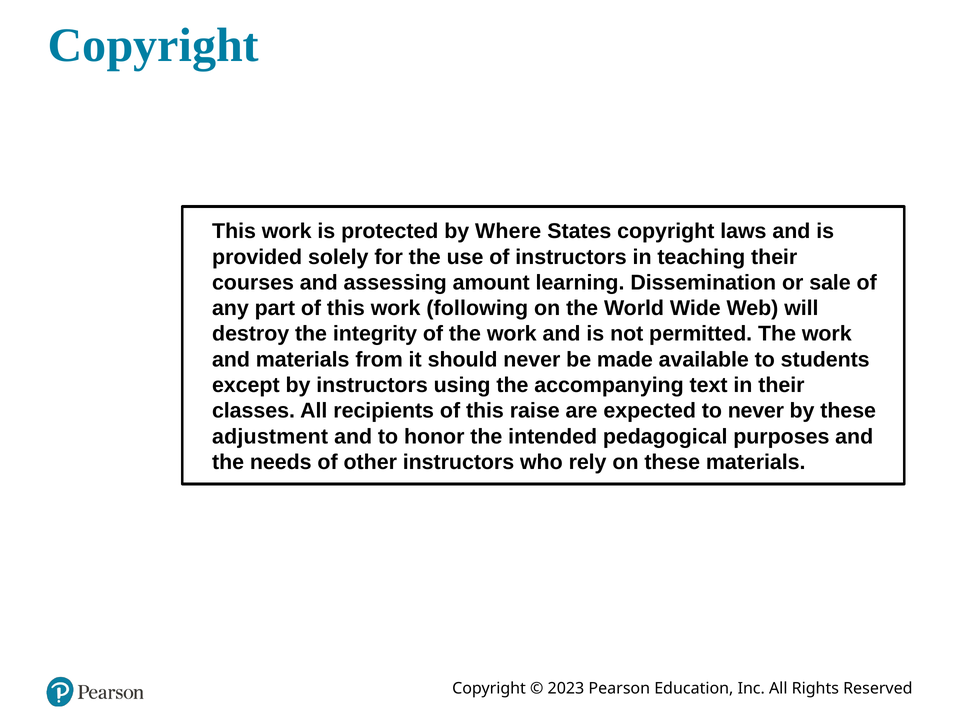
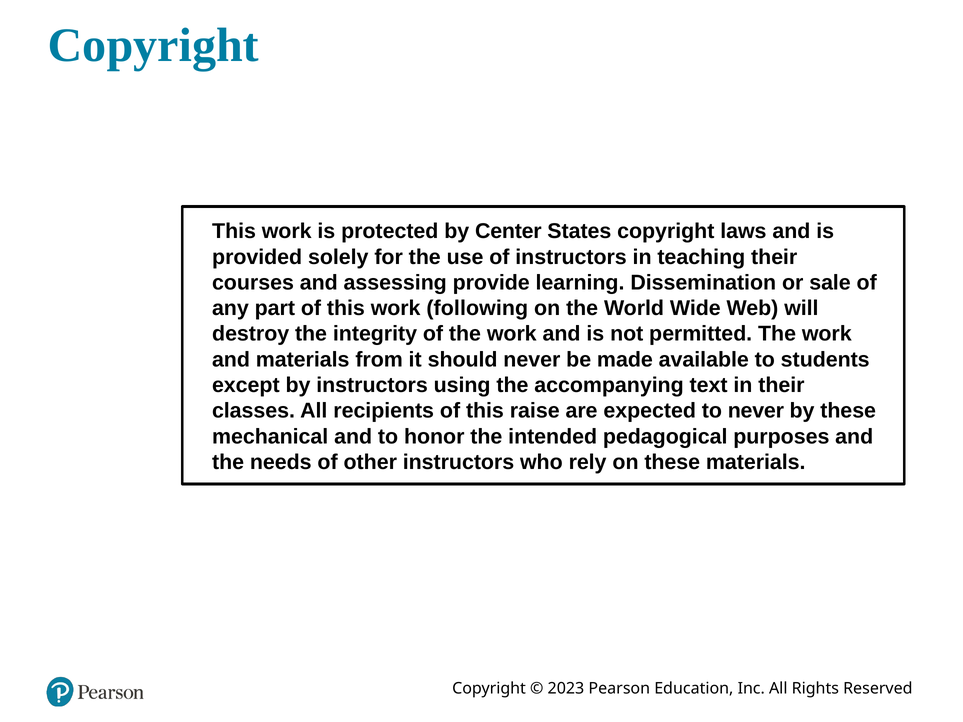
Where: Where -> Center (508, 231)
amount: amount -> provide (491, 283)
adjustment: adjustment -> mechanical (270, 437)
